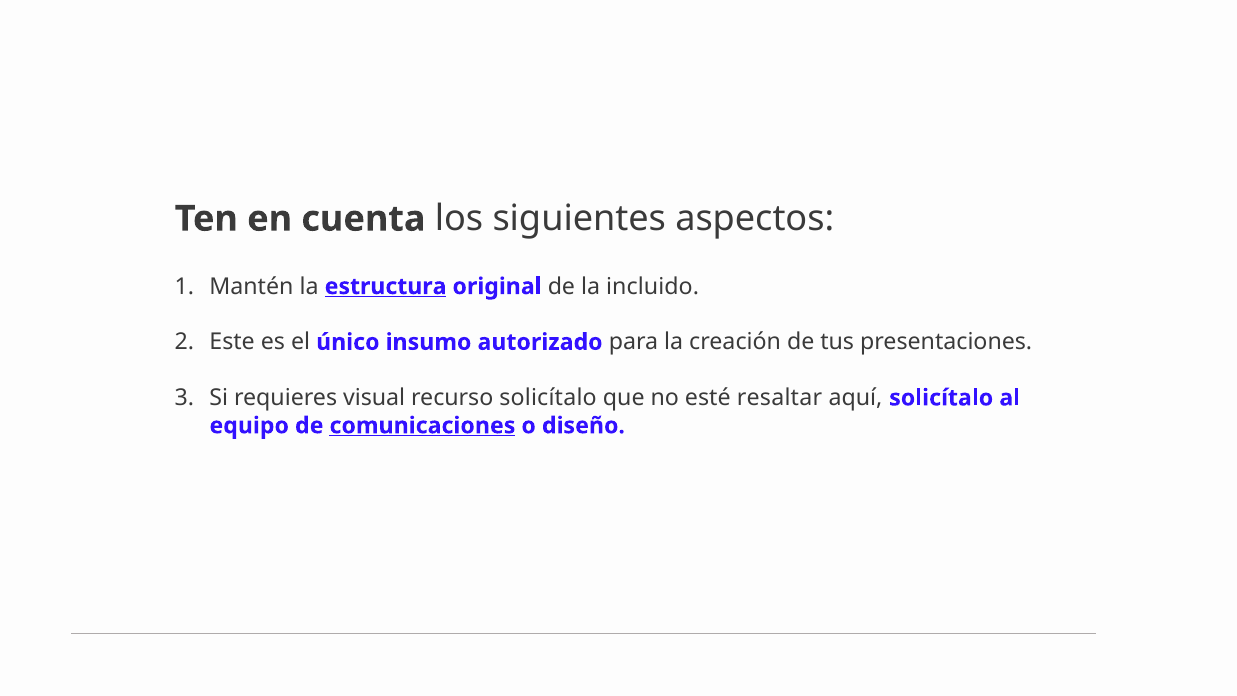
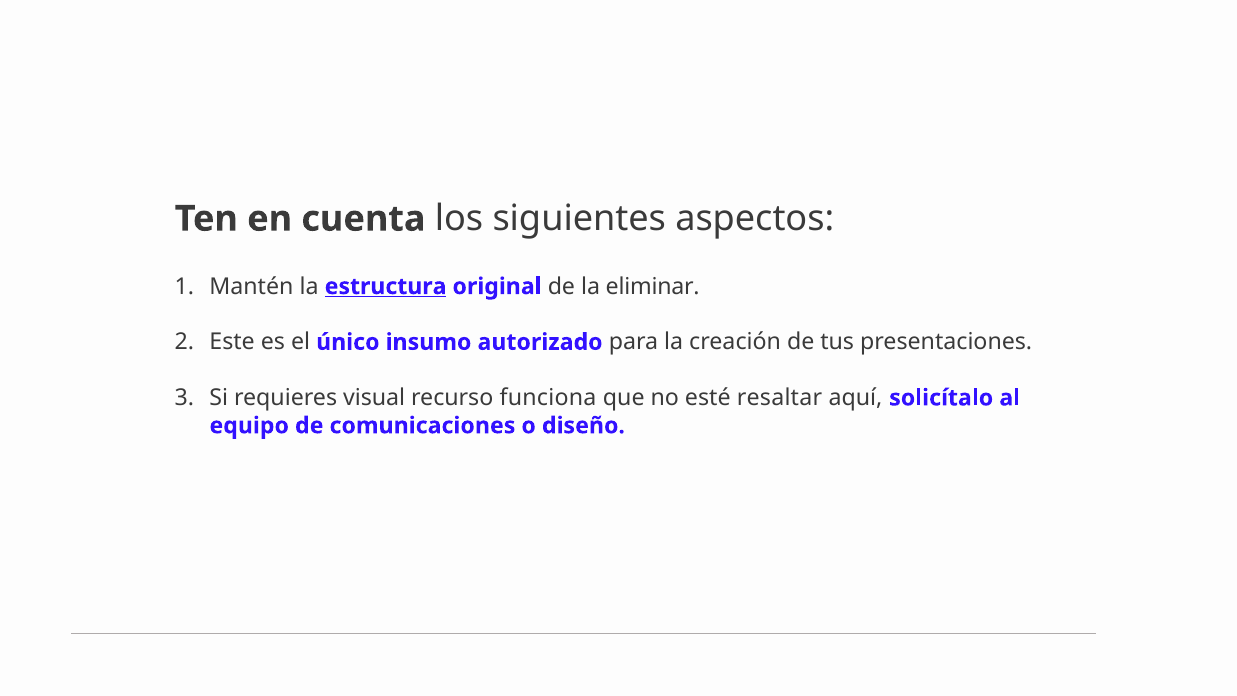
incluido: incluido -> eliminar (653, 286)
recurso solicítalo: solicítalo -> funciona (548, 398)
comunicaciones underline: present -> none (422, 426)
